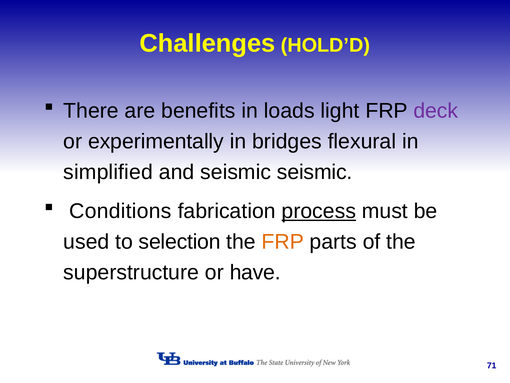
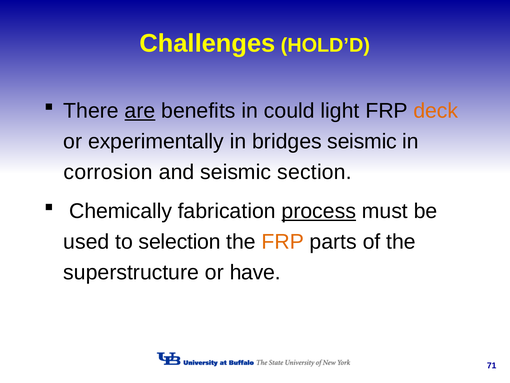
are underline: none -> present (140, 111)
loads: loads -> could (289, 111)
deck colour: purple -> orange (436, 111)
bridges flexural: flexural -> seismic (362, 141)
simplified: simplified -> corrosion (108, 172)
seismic seismic: seismic -> section (315, 172)
Conditions: Conditions -> Chemically (121, 211)
